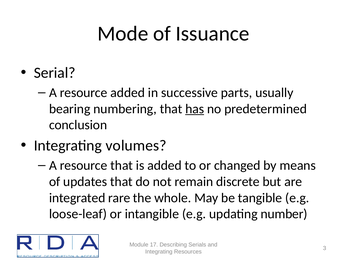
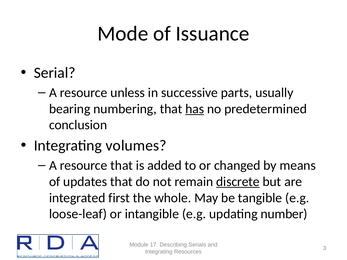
resource added: added -> unless (128, 93)
discrete underline: none -> present (238, 182)
rare: rare -> first (119, 198)
